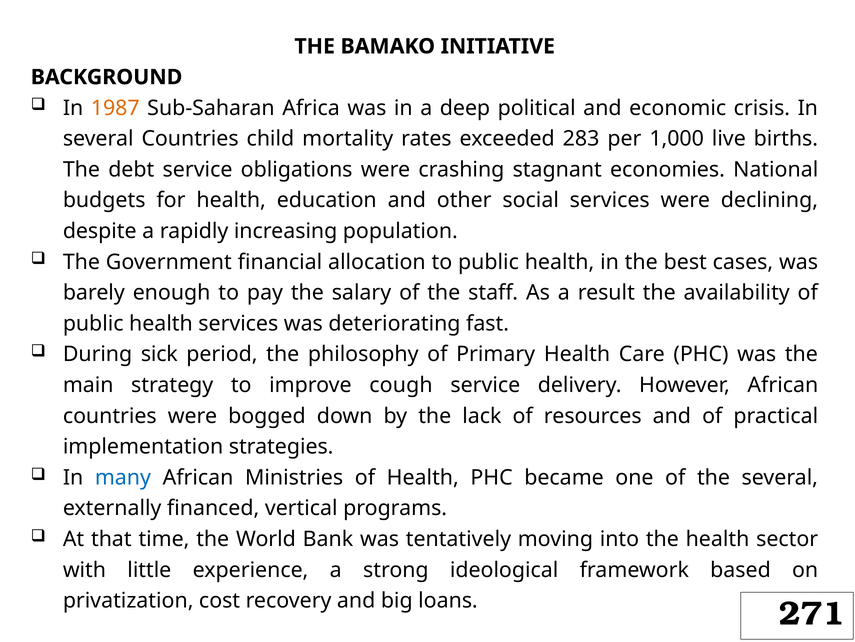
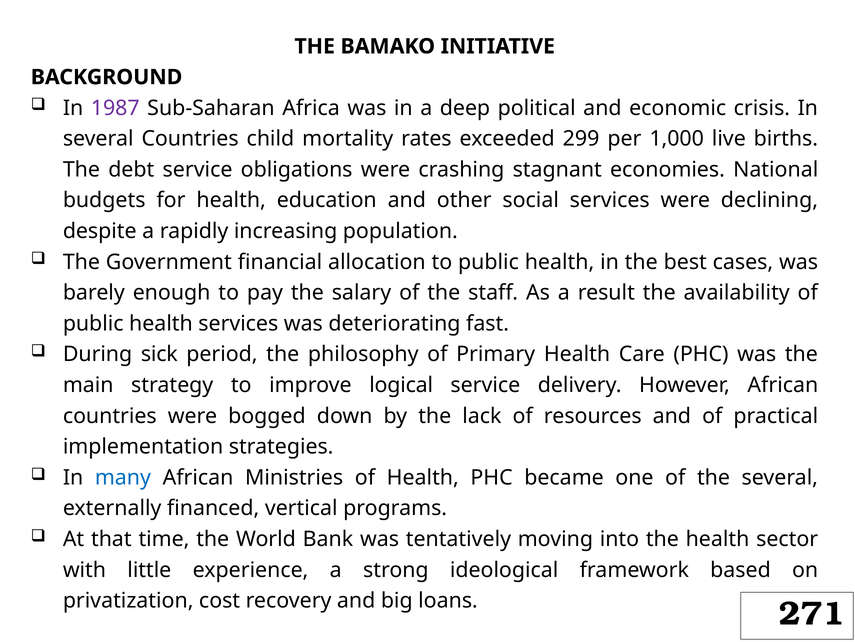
1987 colour: orange -> purple (115, 108)
283: 283 -> 299 (581, 139)
cough: cough -> logical (401, 385)
